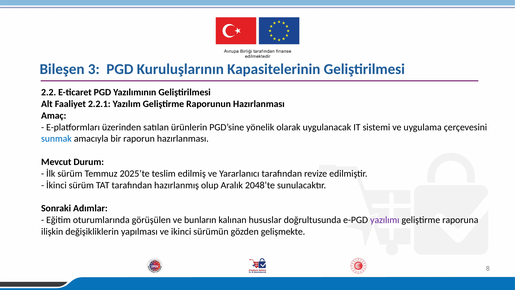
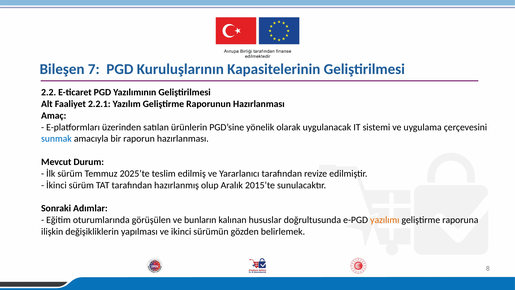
3: 3 -> 7 (94, 69)
2048’te: 2048’te -> 2015’te (260, 185)
yazılımı colour: purple -> orange (385, 220)
gelişmekte: gelişmekte -> belirlemek (283, 231)
